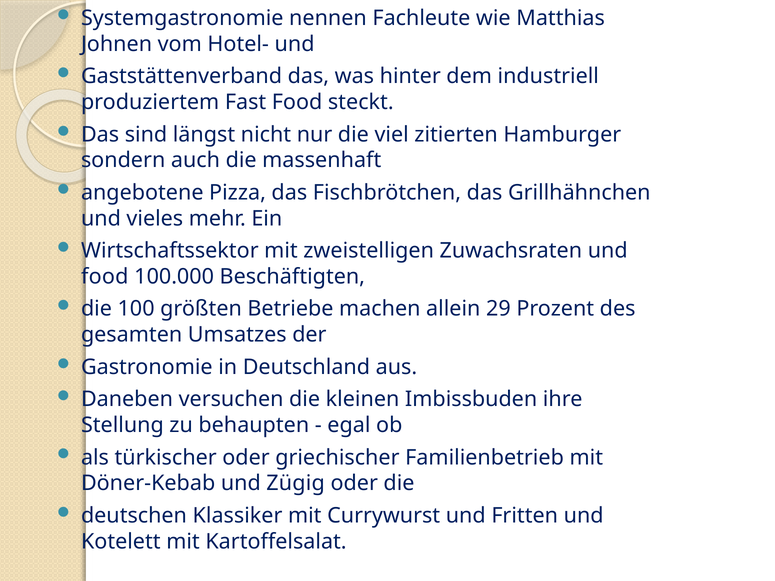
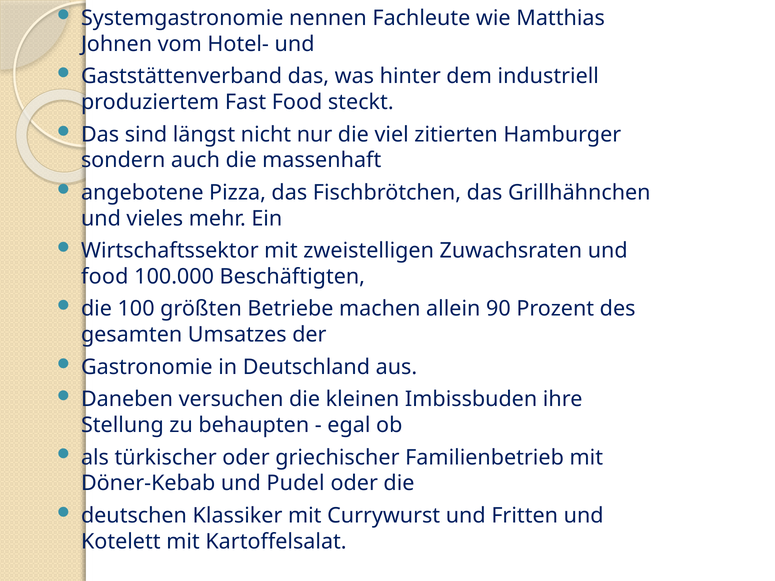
29: 29 -> 90 (498, 309)
Zügig: Zügig -> Pudel (296, 483)
